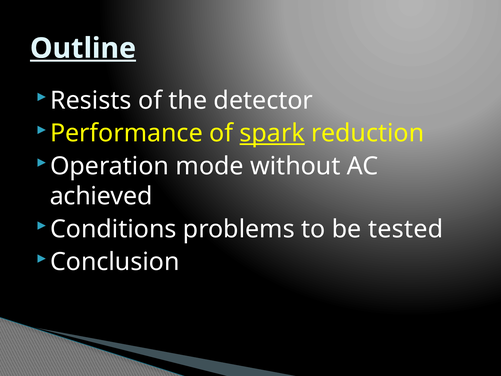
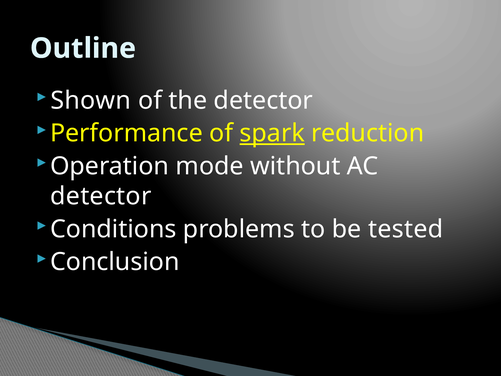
Outline underline: present -> none (83, 48)
Resists: Resists -> Shown (91, 100)
achieved: achieved -> detector (101, 196)
